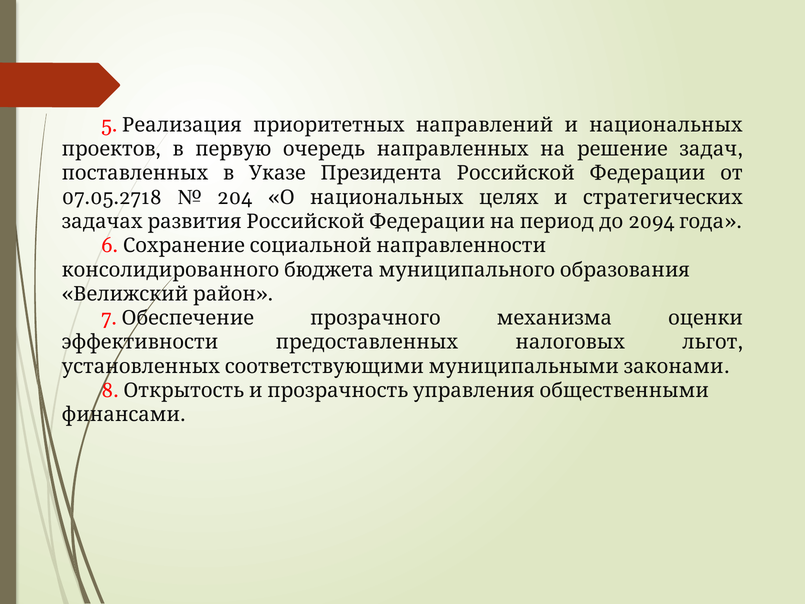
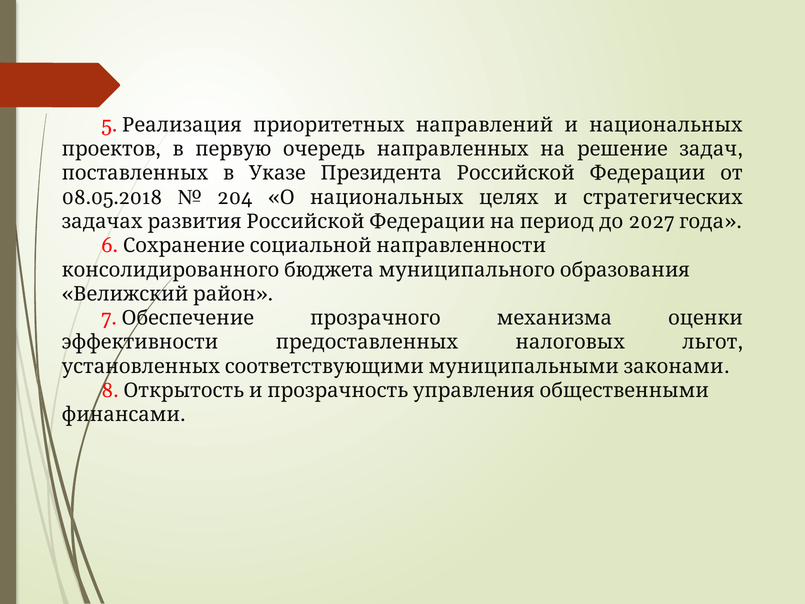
07.05.2718: 07.05.2718 -> 08.05.2018 (112, 197)
2094: 2094 -> 2027 (652, 221)
